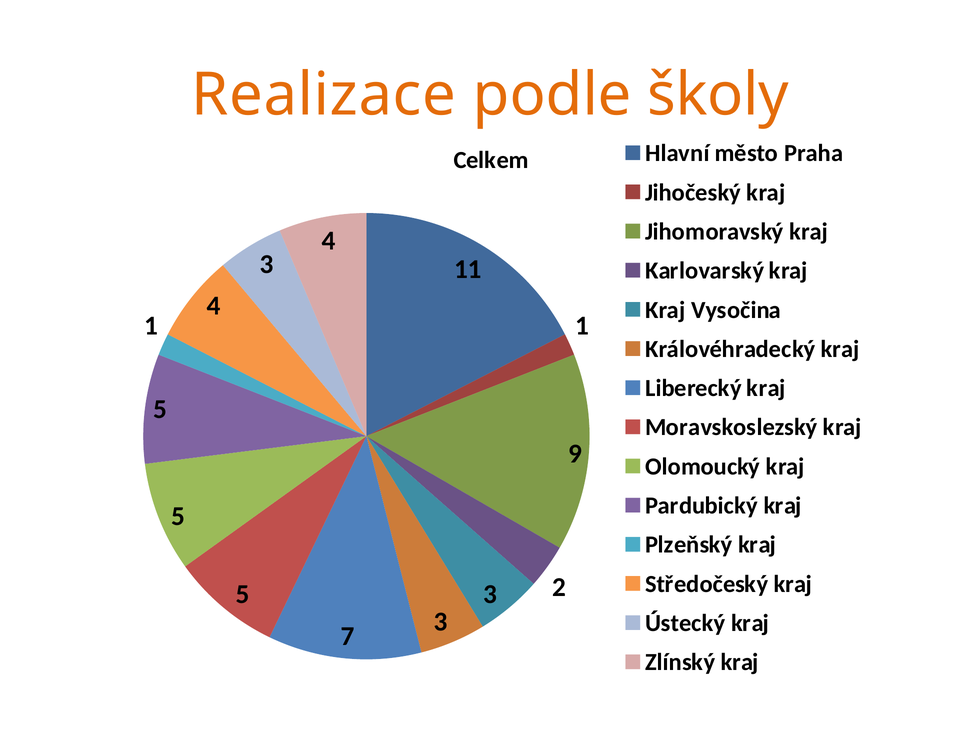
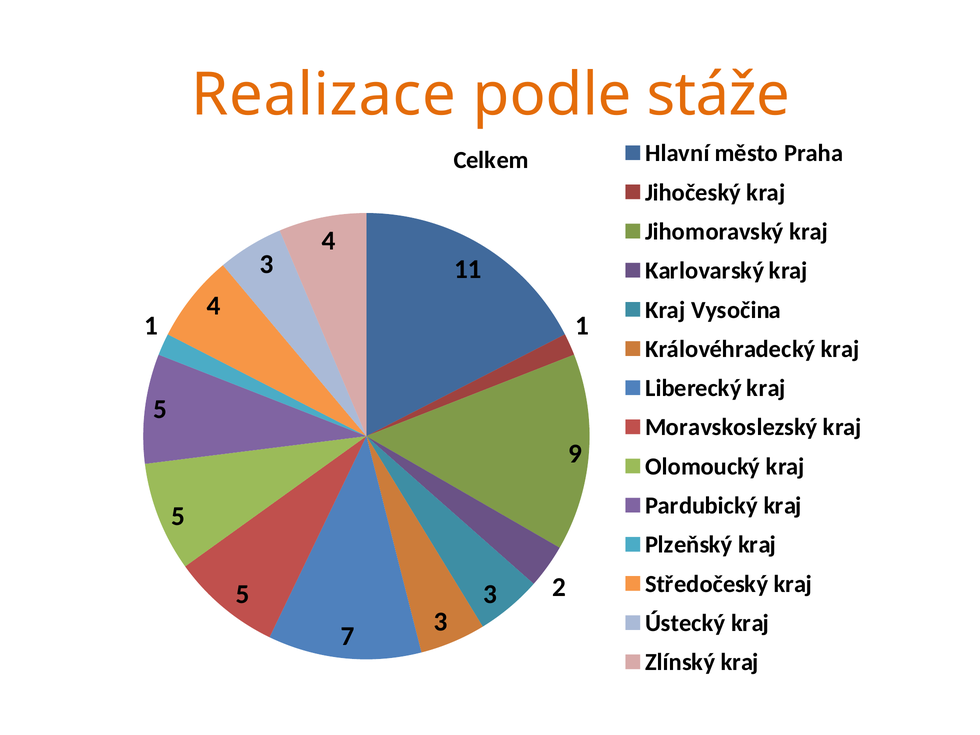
školy: školy -> stáže (718, 95)
